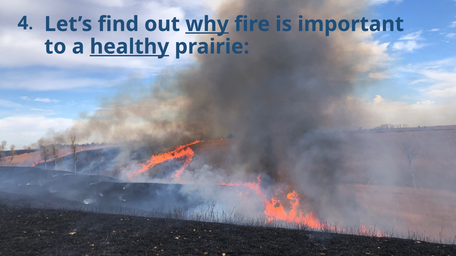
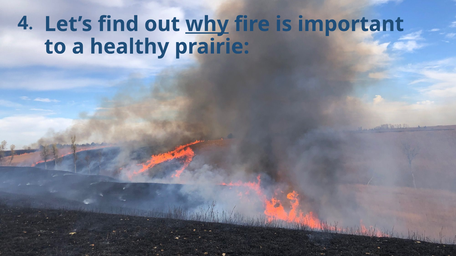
healthy underline: present -> none (129, 47)
